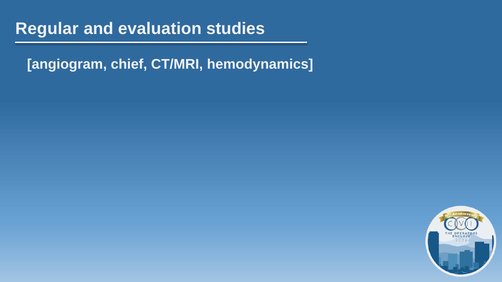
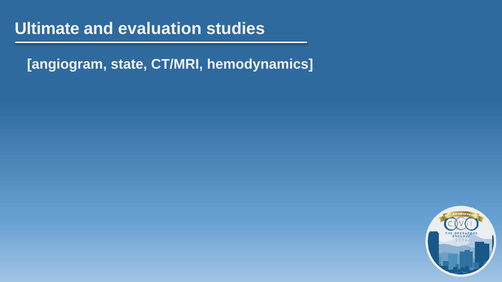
Regular: Regular -> Ultimate (47, 29)
chief: chief -> state (129, 64)
